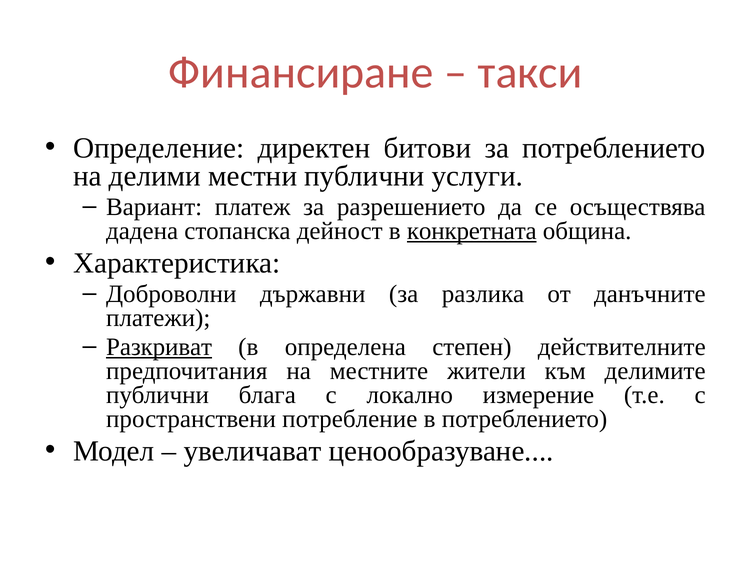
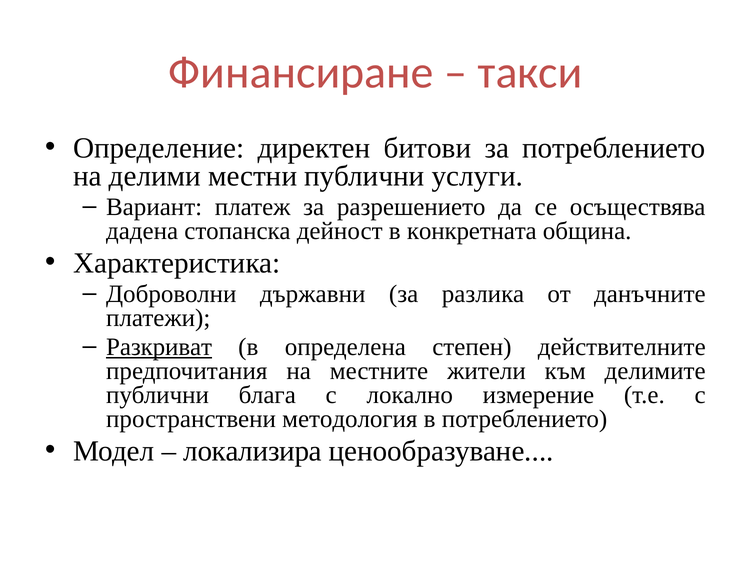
конкретната underline: present -> none (472, 231)
потребление: потребление -> методология (350, 419)
увеличават: увеличават -> локализира (253, 451)
